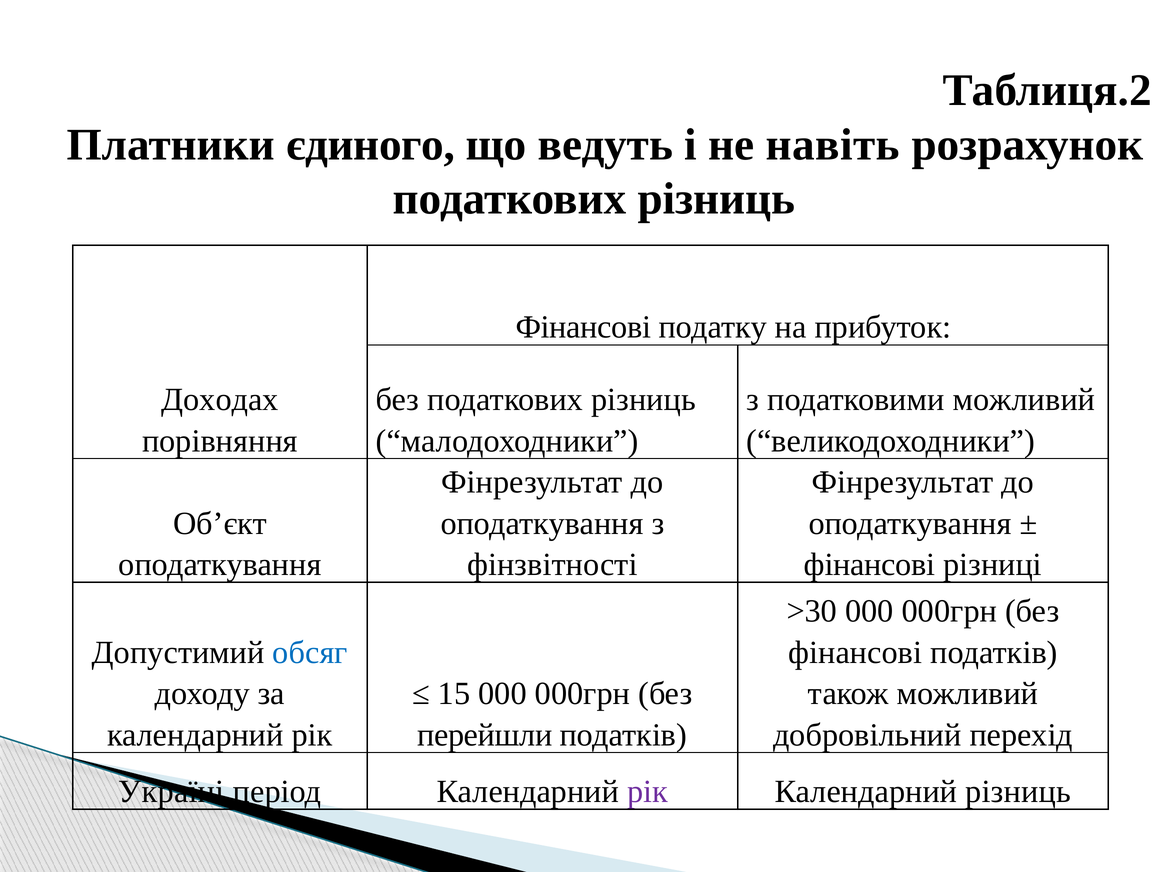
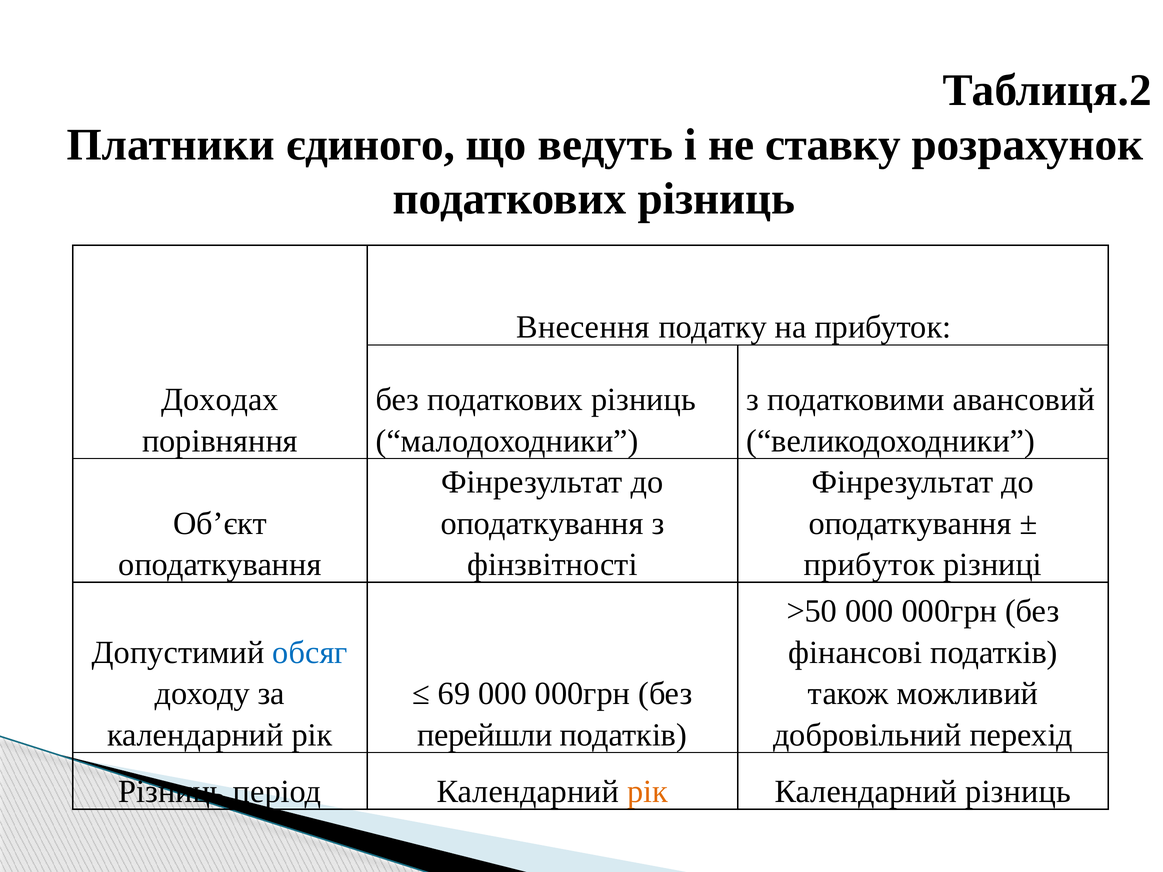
навіть: навіть -> ставку (833, 145)
Фінансові: Фінансові -> Внесення (583, 327)
податковими можливий: можливий -> авансовий (1024, 400)
фінансові: фінансові -> прибуток (869, 565)
>30: >30 -> >50 (812, 611)
15: 15 -> 69 (454, 694)
Україні: Україні -> Різниць (172, 792)
рік colour: purple -> orange (648, 792)
